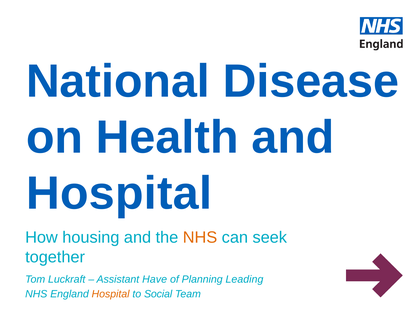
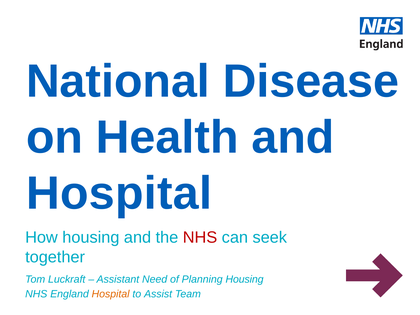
NHS colour: orange -> red (200, 238)
Have: Have -> Need (155, 279)
Planning Leading: Leading -> Housing (245, 279)
Social: Social -> Assist (158, 294)
